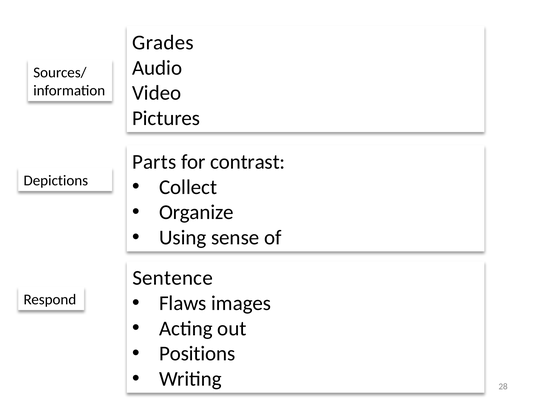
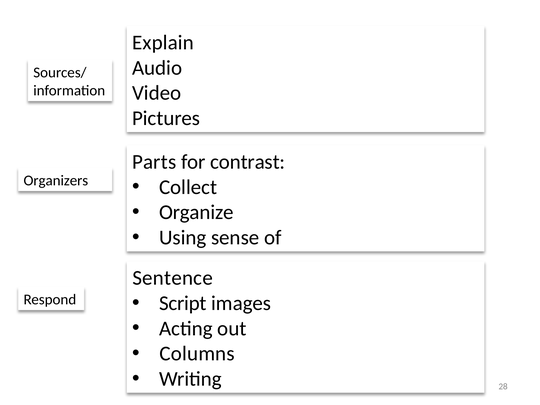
Grades: Grades -> Explain (163, 43)
Depictions: Depictions -> Organizers (56, 180)
Flaws: Flaws -> Script (183, 303)
Positions: Positions -> Columns (197, 354)
